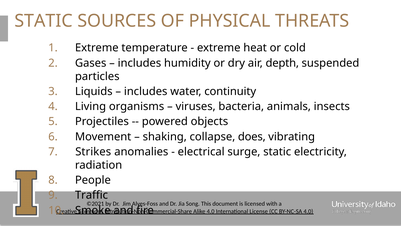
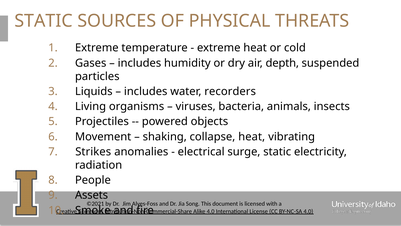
continuity: continuity -> recorders (230, 91)
collapse does: does -> heat (252, 136)
Traffic: Traffic -> Assets (92, 195)
